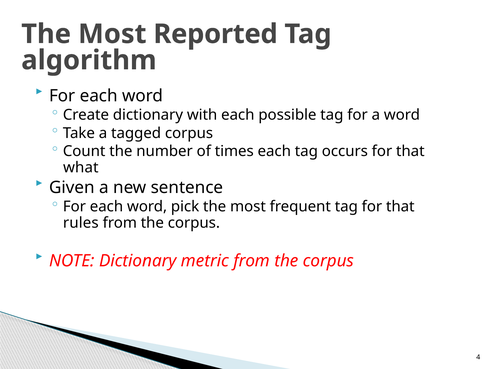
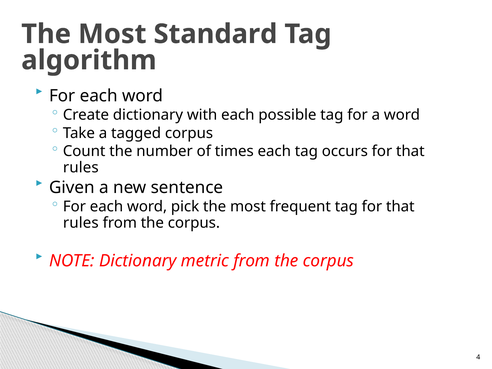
Reported: Reported -> Standard (215, 34)
what: what -> rules (81, 168)
